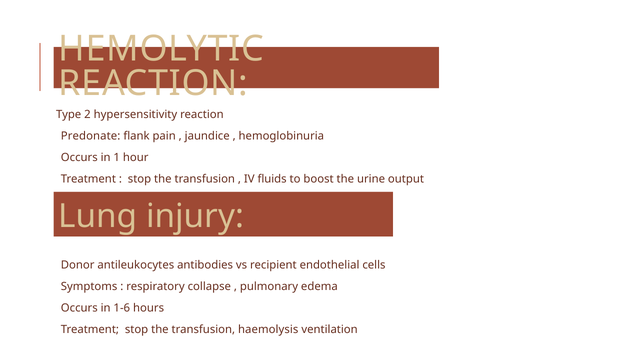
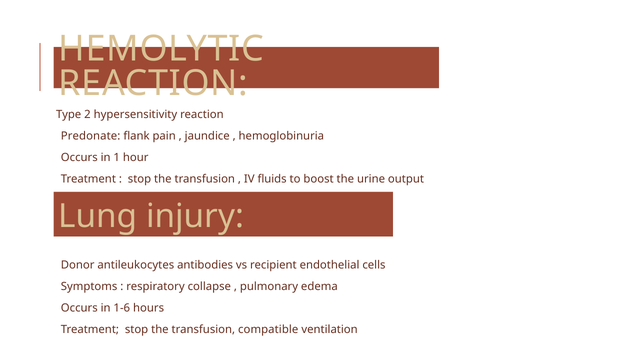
haemolysis: haemolysis -> compatible (268, 330)
